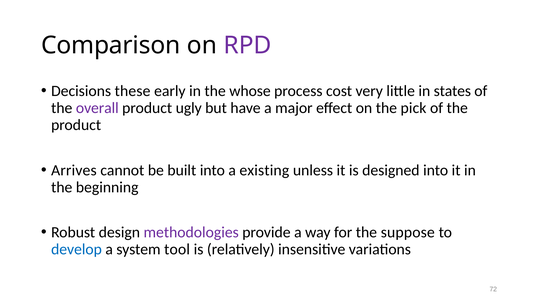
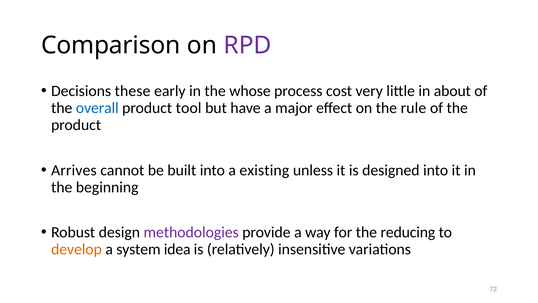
states: states -> about (452, 91)
overall colour: purple -> blue (97, 108)
ugly: ugly -> tool (189, 108)
pick: pick -> rule (413, 108)
suppose: suppose -> reducing (408, 232)
develop colour: blue -> orange (76, 249)
tool: tool -> idea (177, 249)
